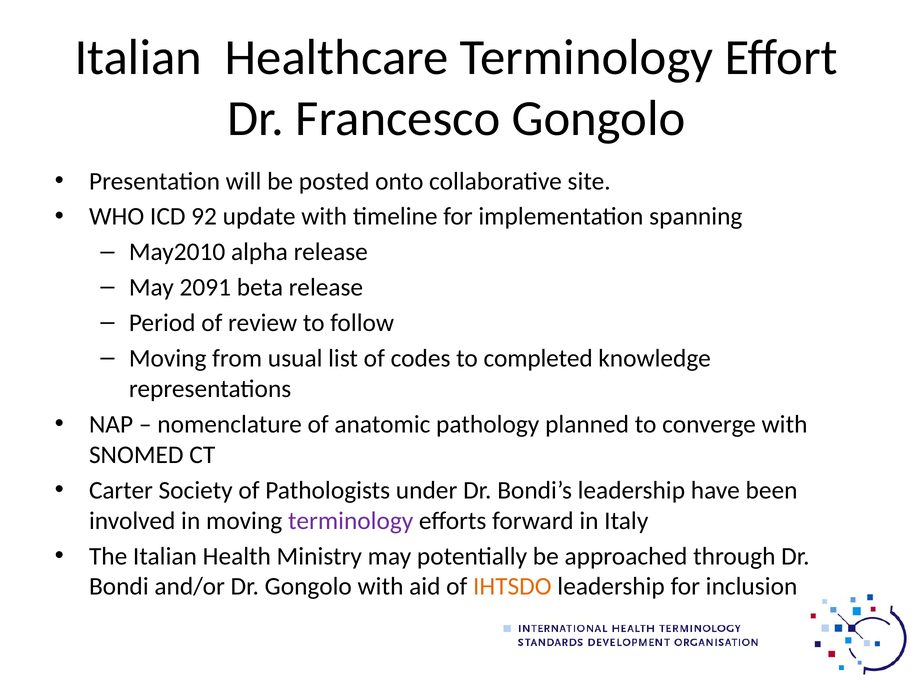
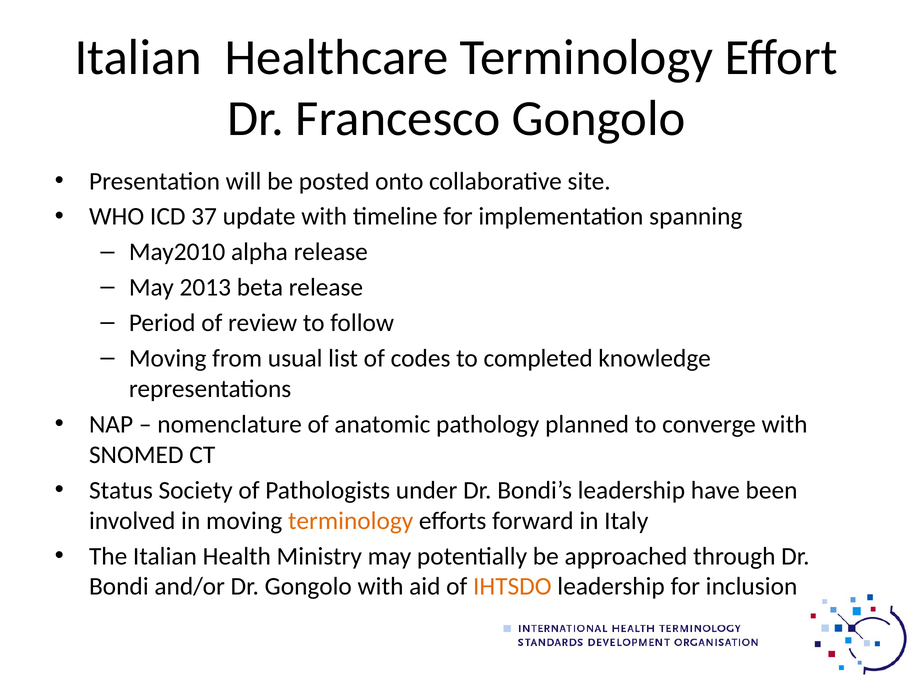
92: 92 -> 37 (204, 217)
2091: 2091 -> 2013 (205, 288)
Carter: Carter -> Status (121, 491)
terminology colour: purple -> orange (351, 521)
